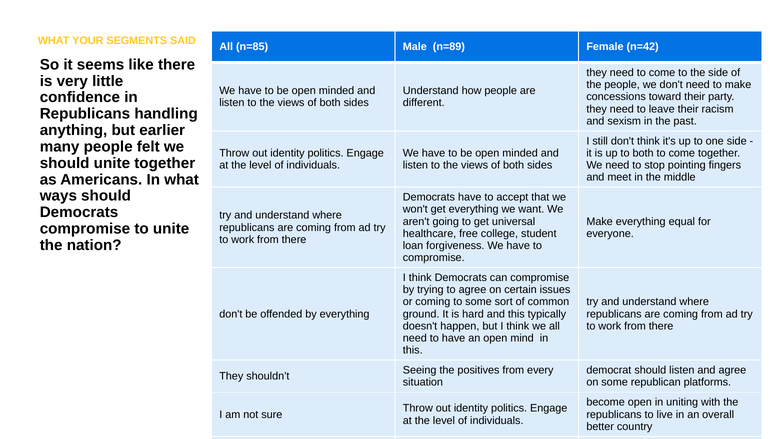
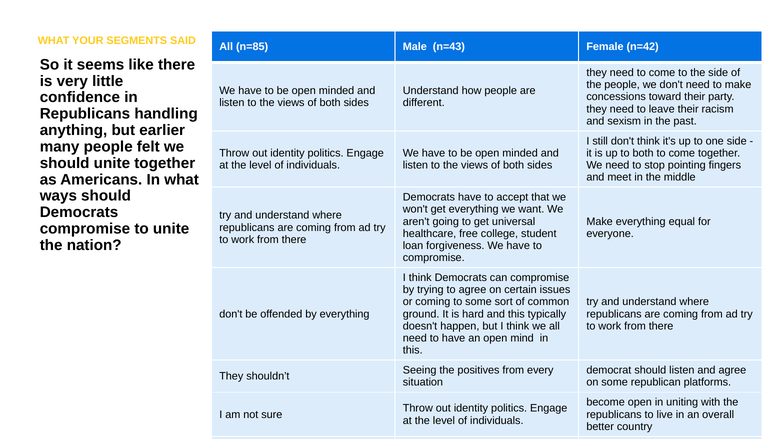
n=89: n=89 -> n=43 (449, 47)
